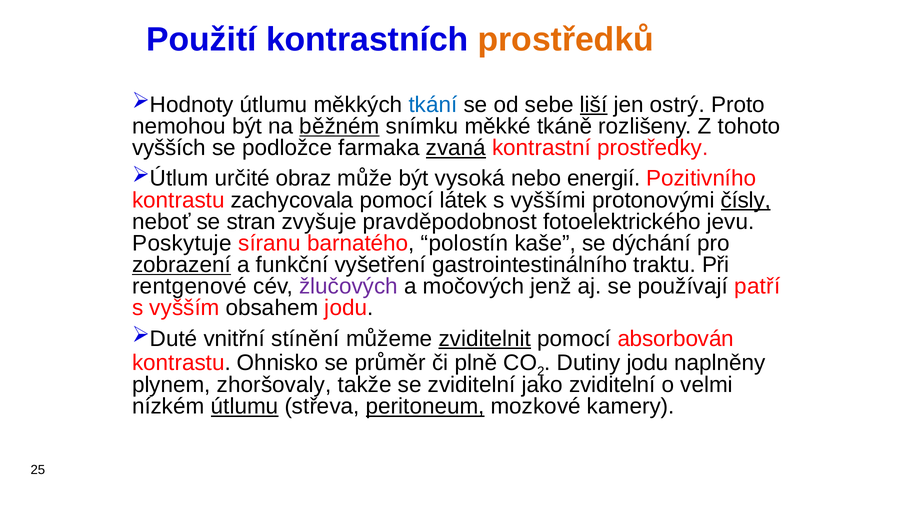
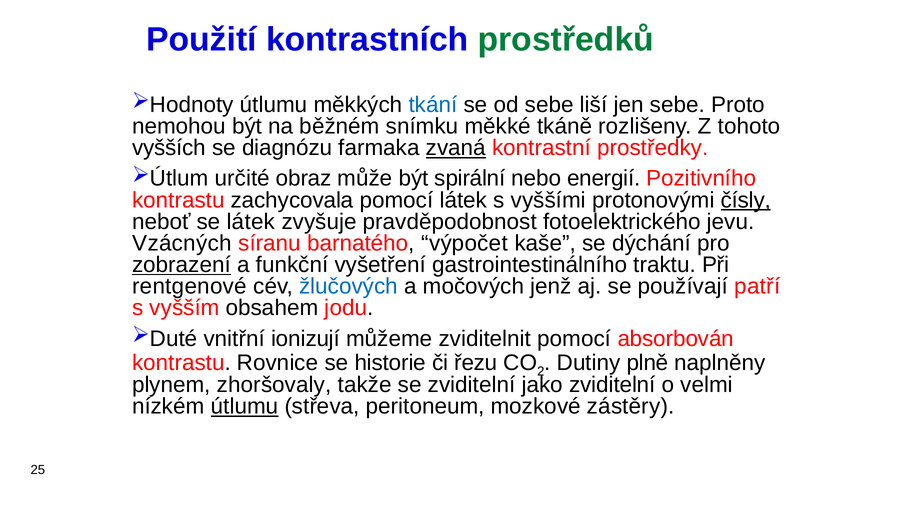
prostředků colour: orange -> green (566, 40)
liší underline: present -> none (594, 105)
jen ostrý: ostrý -> sebe (677, 105)
běžném underline: present -> none (340, 126)
podložce: podložce -> diagnózu (287, 148)
vysoká: vysoká -> spirální (470, 179)
se stran: stran -> látek (251, 222)
Poskytuje: Poskytuje -> Vzácných (182, 243)
polostín: polostín -> výpočet (465, 243)
žlučových colour: purple -> blue (348, 287)
stínění: stínění -> ionizují (306, 339)
zviditelnit underline: present -> none (485, 339)
Ohnisko: Ohnisko -> Rovnice (278, 363)
průměr: průměr -> historie (390, 363)
plně: plně -> řezu (476, 363)
Dutiny jodu: jodu -> plně (648, 363)
peritoneum underline: present -> none (425, 407)
kamery: kamery -> zástěry (631, 407)
